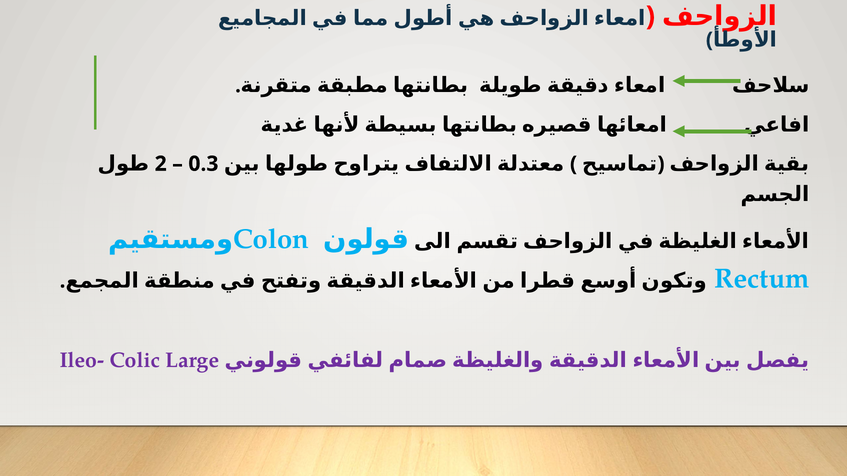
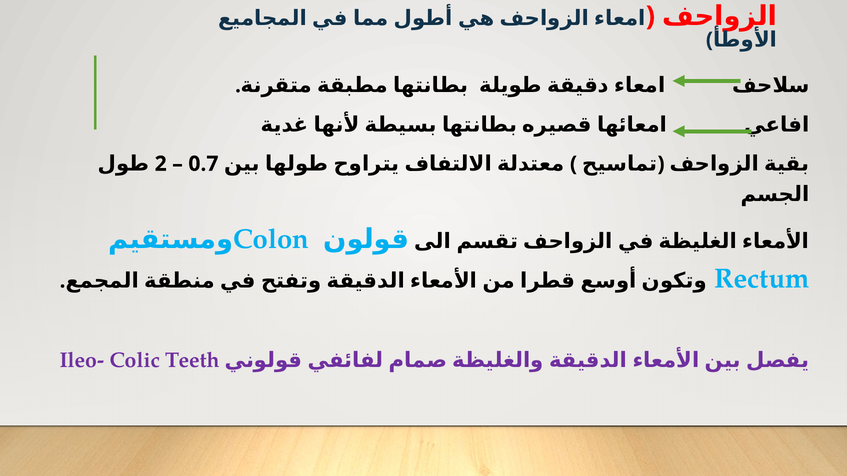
0.3: 0.3 -> 0.7 (203, 164)
Large: Large -> Teeth (192, 361)
